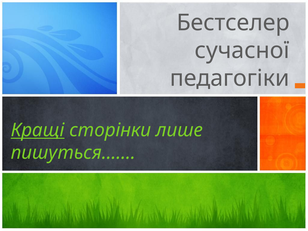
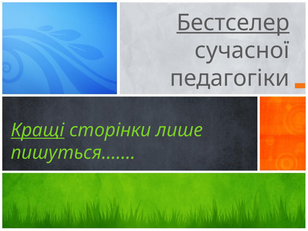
Бестселер underline: none -> present (233, 23)
